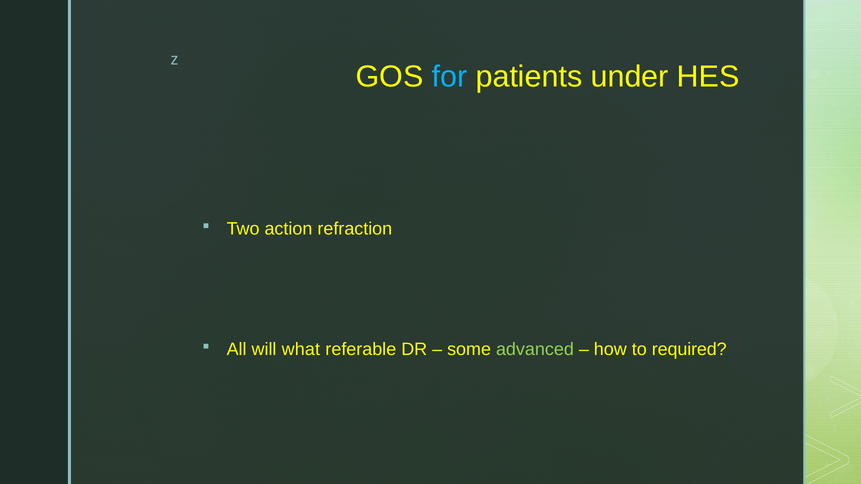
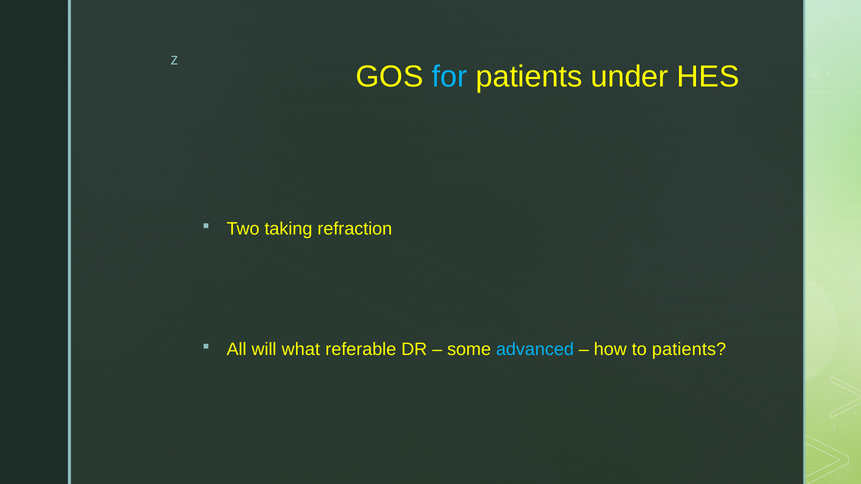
action: action -> taking (288, 229)
advanced colour: light green -> light blue (535, 350)
to required: required -> patients (689, 350)
